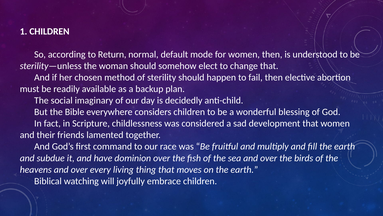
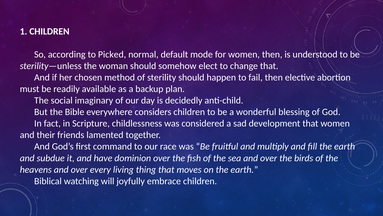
Return: Return -> Picked (112, 54)
